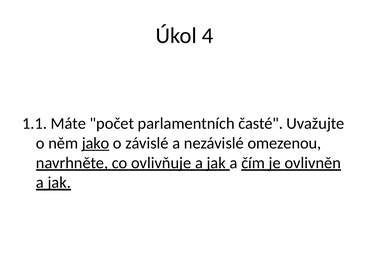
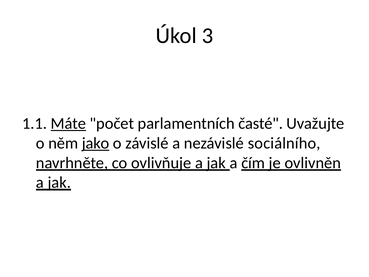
4: 4 -> 3 (208, 36)
Máte underline: none -> present (68, 123)
omezenou: omezenou -> sociálního (284, 143)
